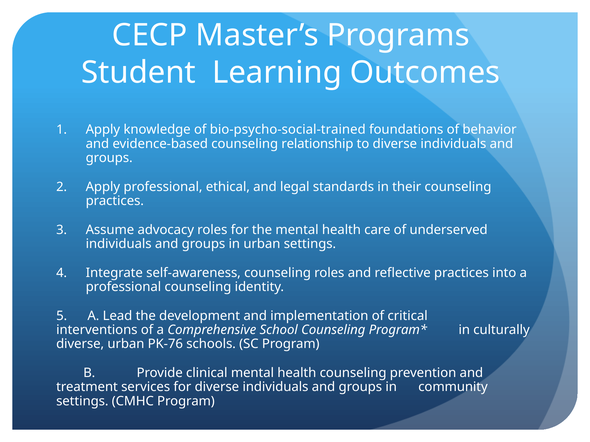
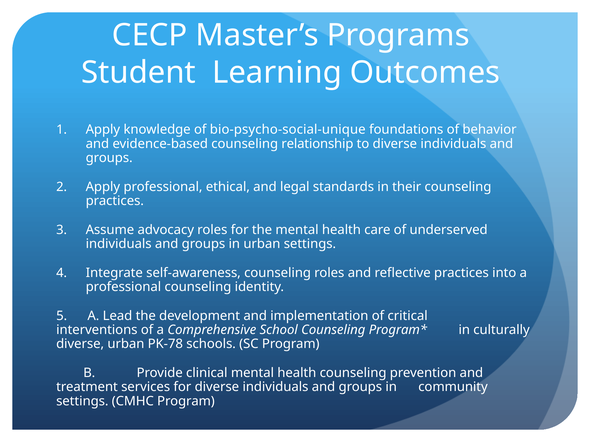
bio-psycho-social-trained: bio-psycho-social-trained -> bio-psycho-social-unique (288, 130)
PK-76: PK-76 -> PK-78 (165, 344)
